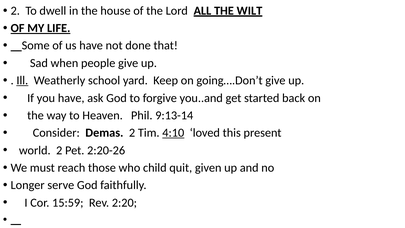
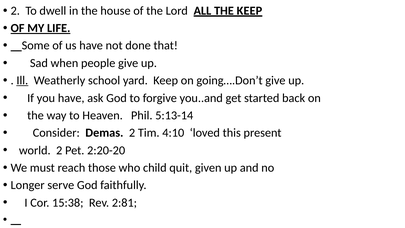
THE WILT: WILT -> KEEP (249, 11)
9:13-14: 9:13-14 -> 5:13-14 (174, 115)
4:10 underline: present -> none (173, 133)
2:20-26: 2:20-26 -> 2:20-20 (106, 150)
15:59: 15:59 -> 15:38 (68, 202)
2:20: 2:20 -> 2:81 (124, 202)
